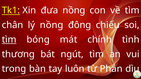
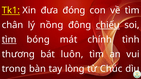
đưa nồng: nồng -> đóng (74, 10)
chiếu underline: none -> present (108, 25)
ngút: ngút -> luôn (72, 54)
luôn: luôn -> lòng (75, 69)
Phán: Phán -> Chúc (111, 69)
